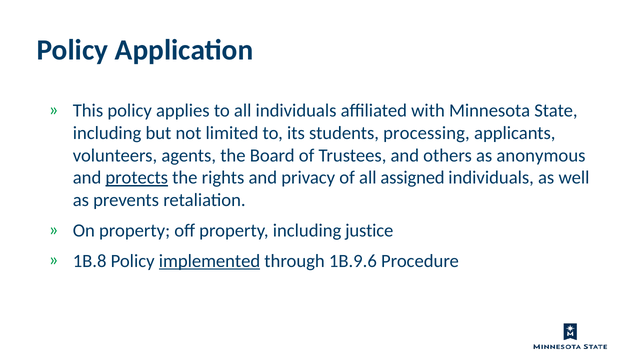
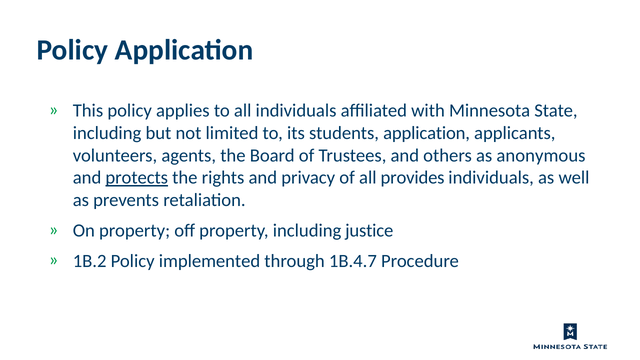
students processing: processing -> application (427, 133)
assigned: assigned -> provides (413, 178)
1B.8: 1B.8 -> 1B.2 (90, 261)
implemented underline: present -> none (210, 261)
1B.9.6: 1B.9.6 -> 1B.4.7 (353, 261)
